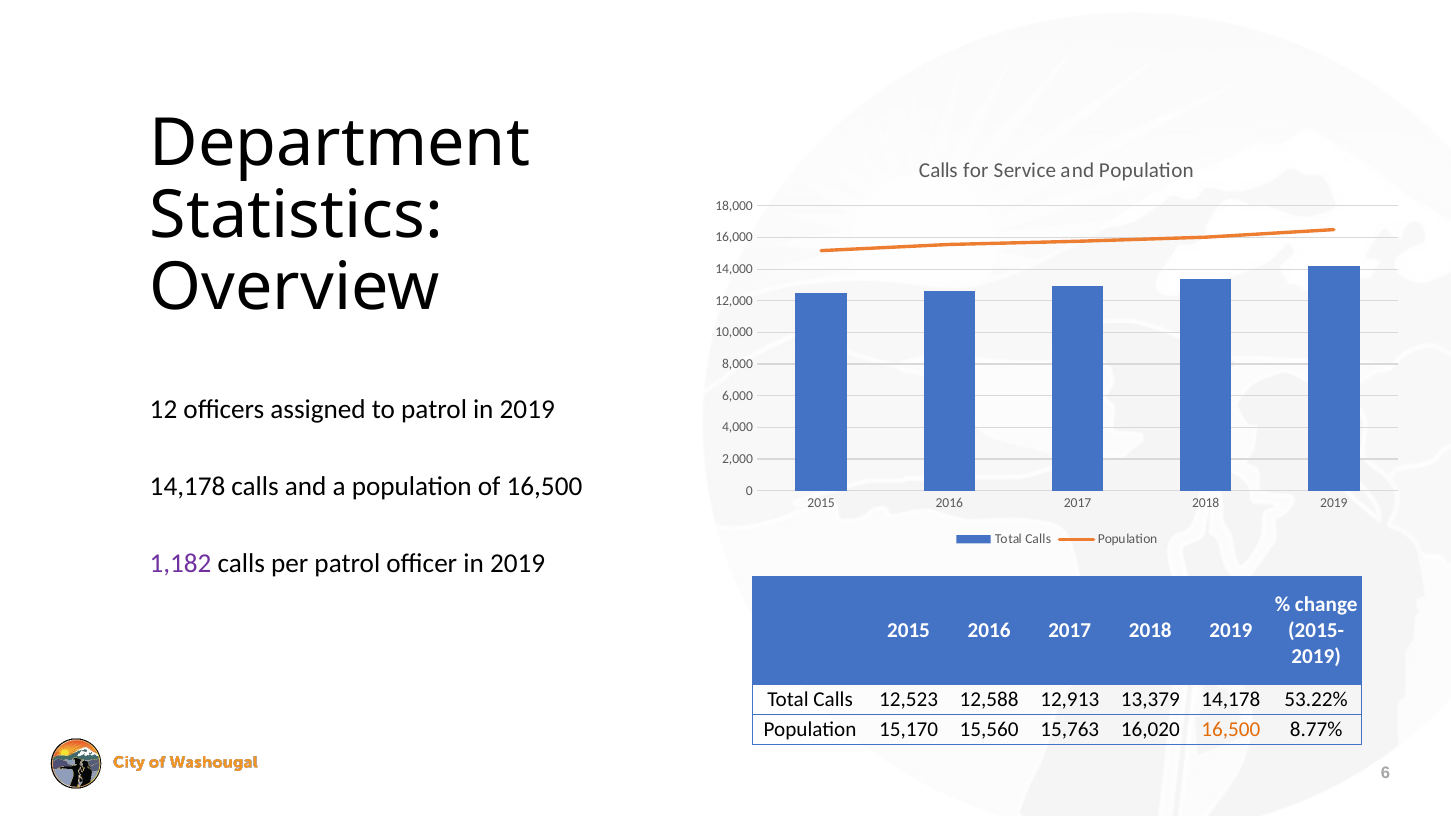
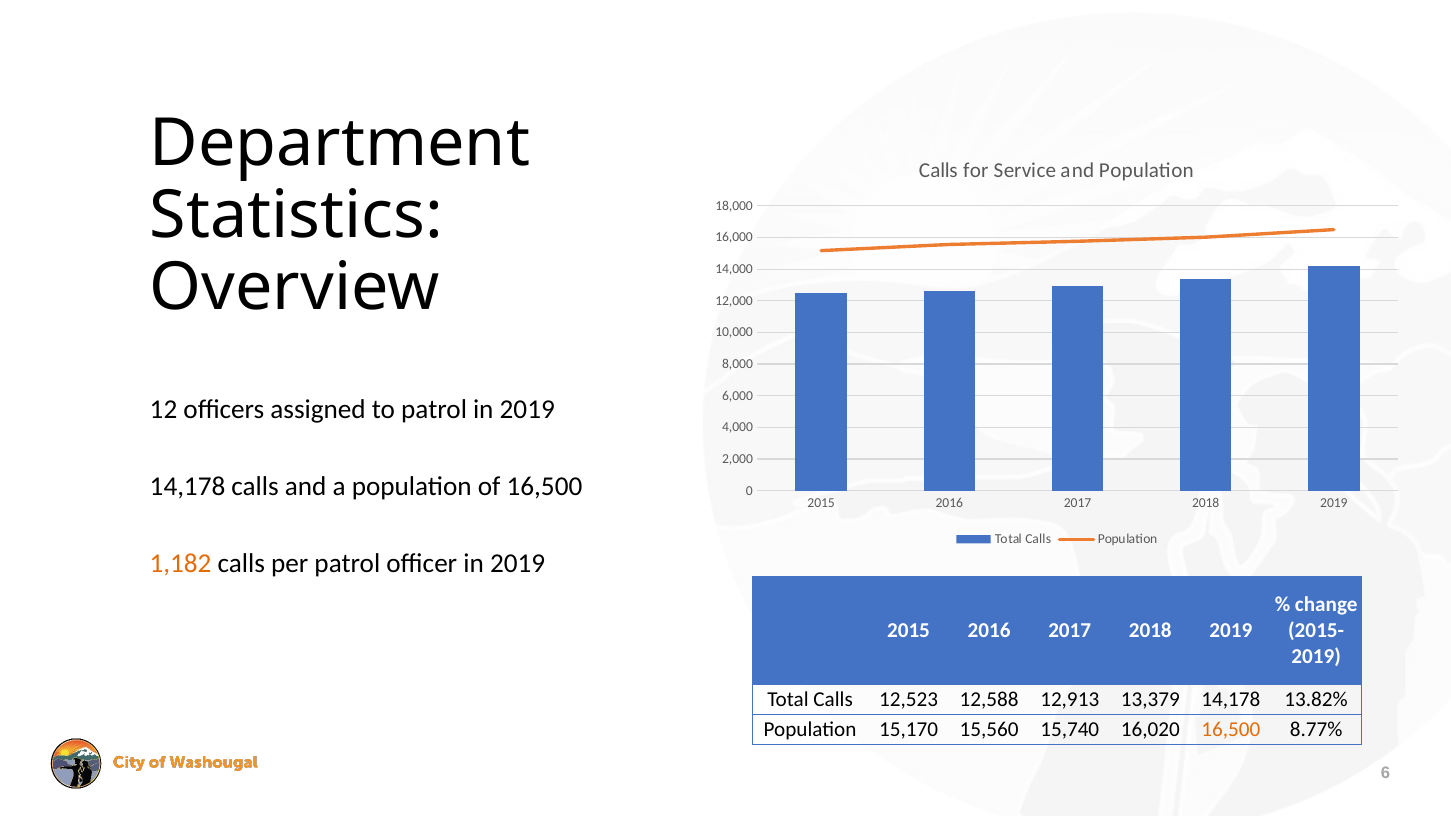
1,182 colour: purple -> orange (181, 564)
53.22%: 53.22% -> 13.82% (1316, 700)
15,763: 15,763 -> 15,740 (1070, 730)
